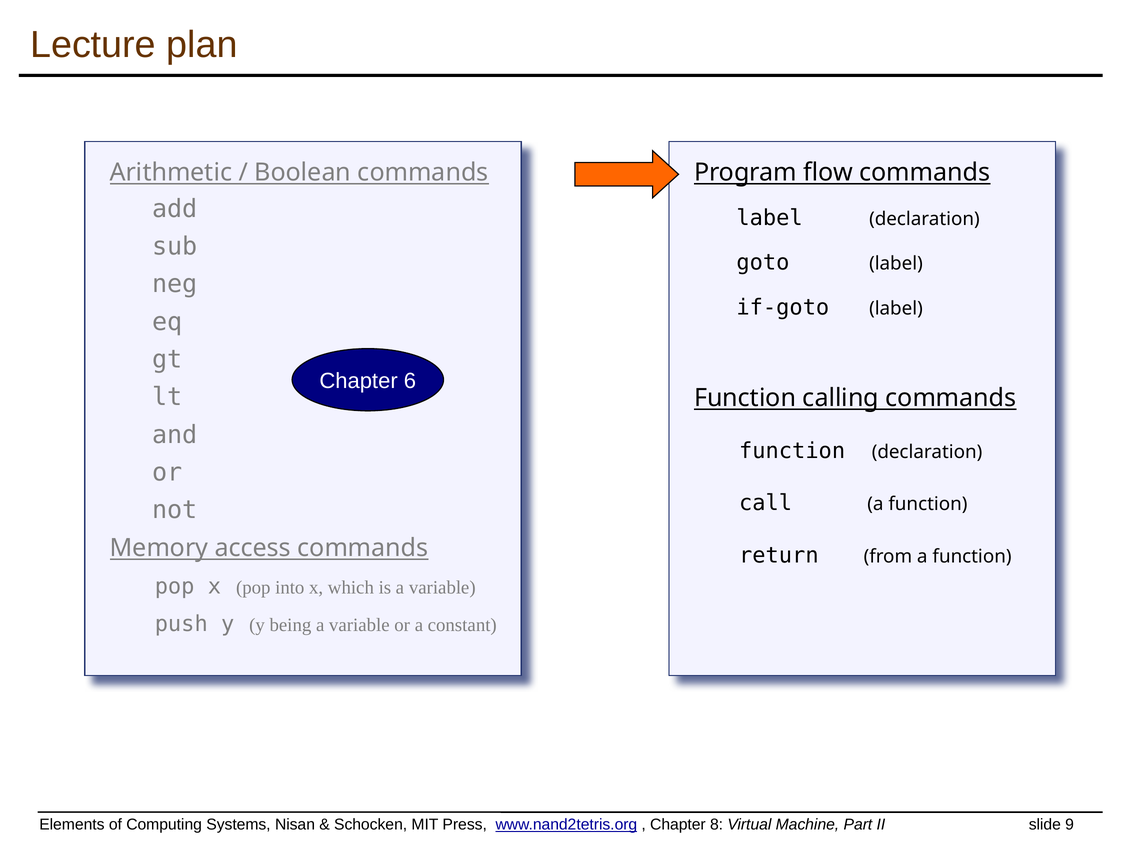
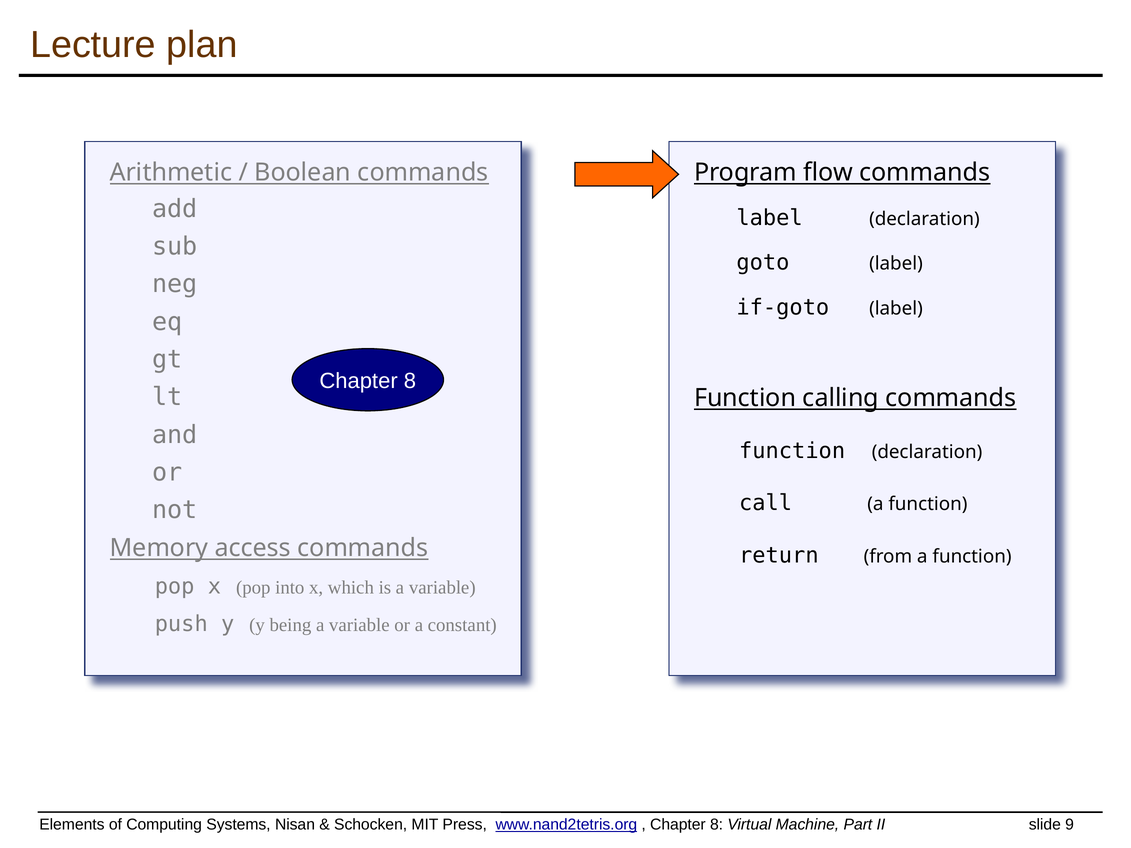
6: 6 -> 8 (410, 381)
